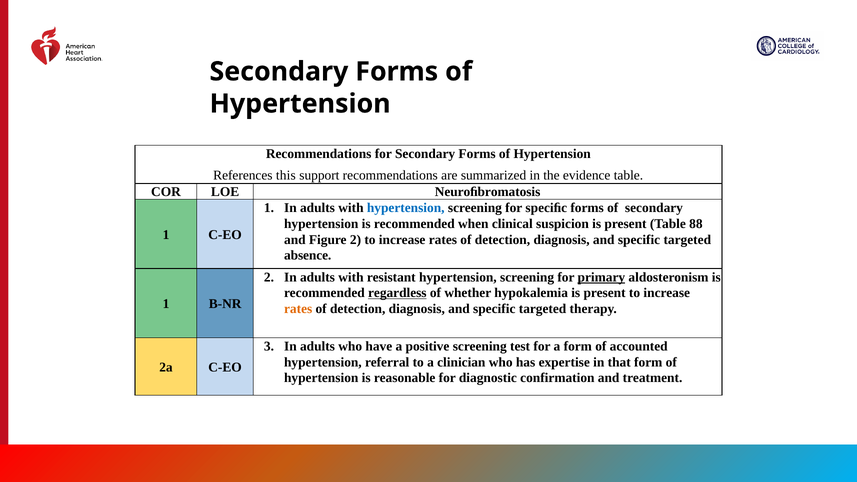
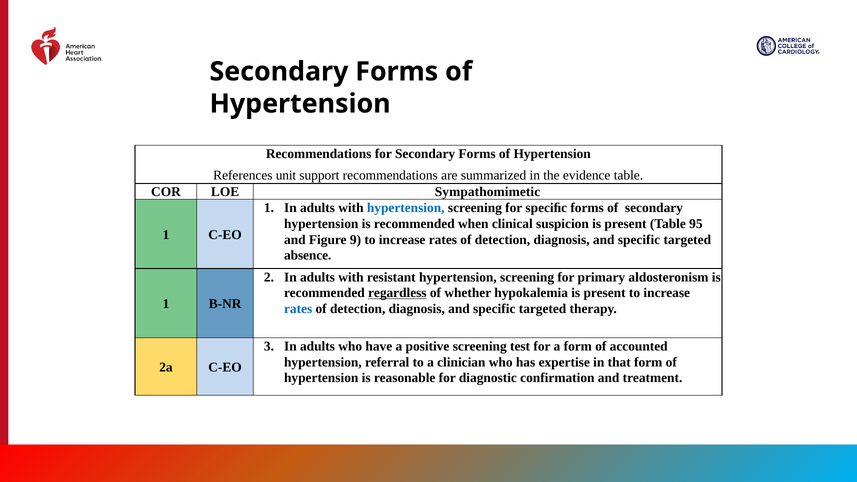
this: this -> unit (286, 176)
Neuroﬁbromatosis: Neuroﬁbromatosis -> Sympathomimetic (487, 192)
88: 88 -> 95 (696, 224)
Figure 2: 2 -> 9 (356, 240)
primary underline: present -> none (601, 277)
rates colour: orange -> blue (298, 309)
